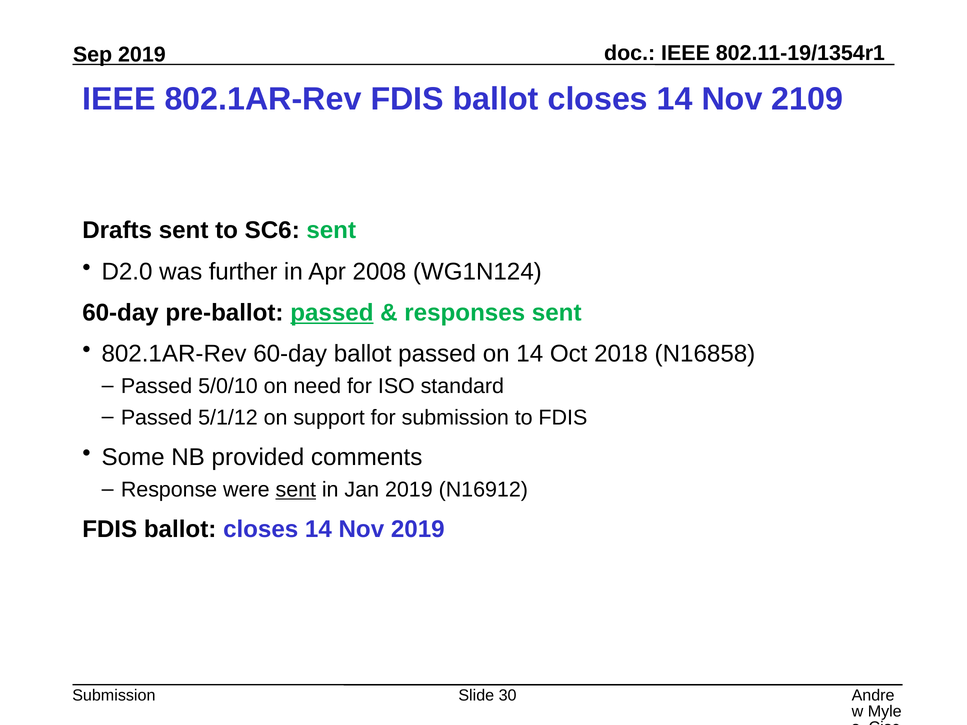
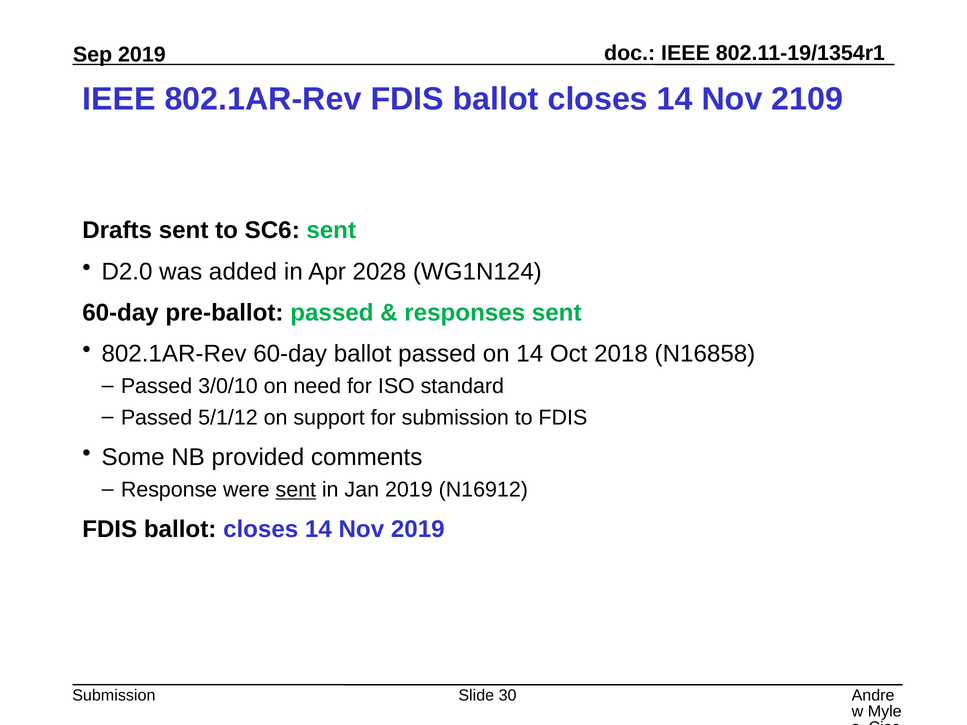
further: further -> added (243, 272)
2008: 2008 -> 2028 (379, 272)
passed underline: present -> none (332, 313)
5/0/10: 5/0/10 -> 3/0/10 (228, 386)
